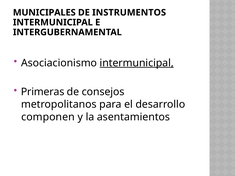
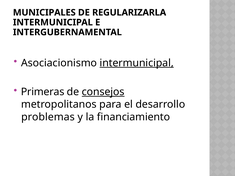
INSTRUMENTOS: INSTRUMENTOS -> REGULARIZARLA (129, 13)
consejos underline: none -> present (103, 92)
componen: componen -> problemas (48, 117)
asentamientos: asentamientos -> financiamiento (134, 117)
